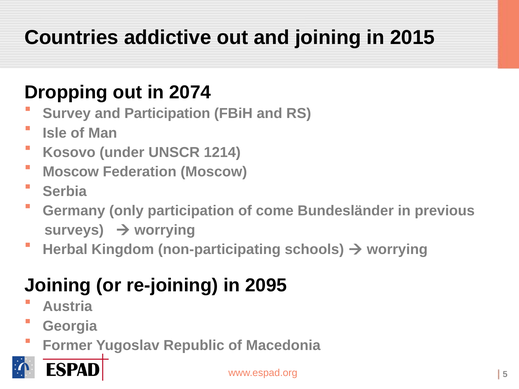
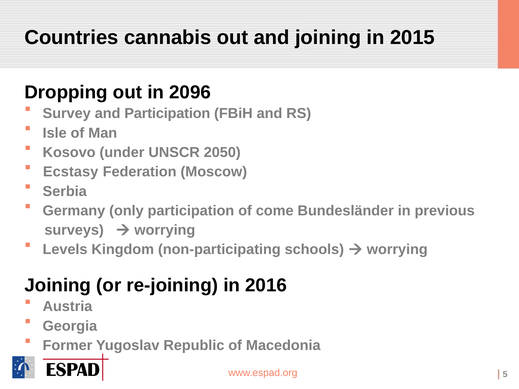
addictive: addictive -> cannabis (168, 38)
2074: 2074 -> 2096 (190, 92)
1214: 1214 -> 2050 (222, 152)
Moscow: Moscow -> Ecstasy (71, 172)
Herbal: Herbal -> Levels (65, 250)
2095: 2095 -> 2016 (266, 285)
